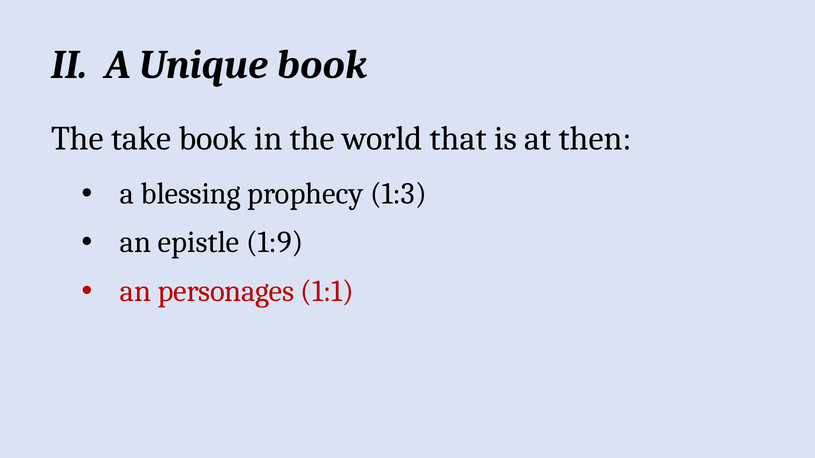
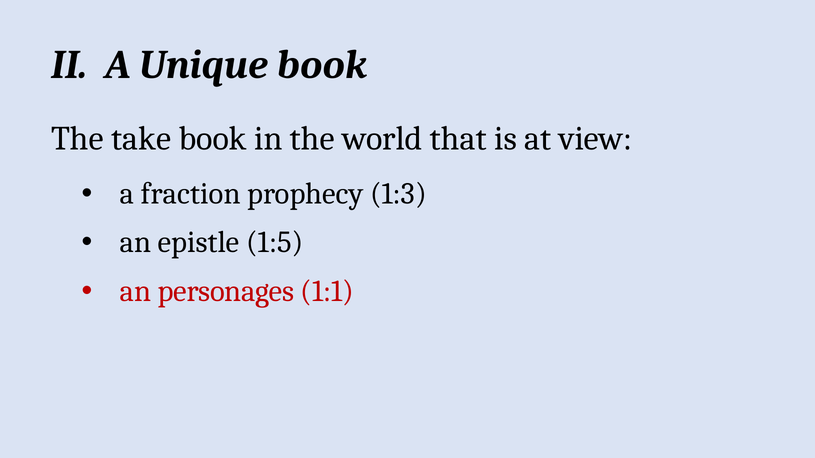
then: then -> view (595, 139)
blessing: blessing -> fraction (191, 194)
1:9: 1:9 -> 1:5 (275, 243)
